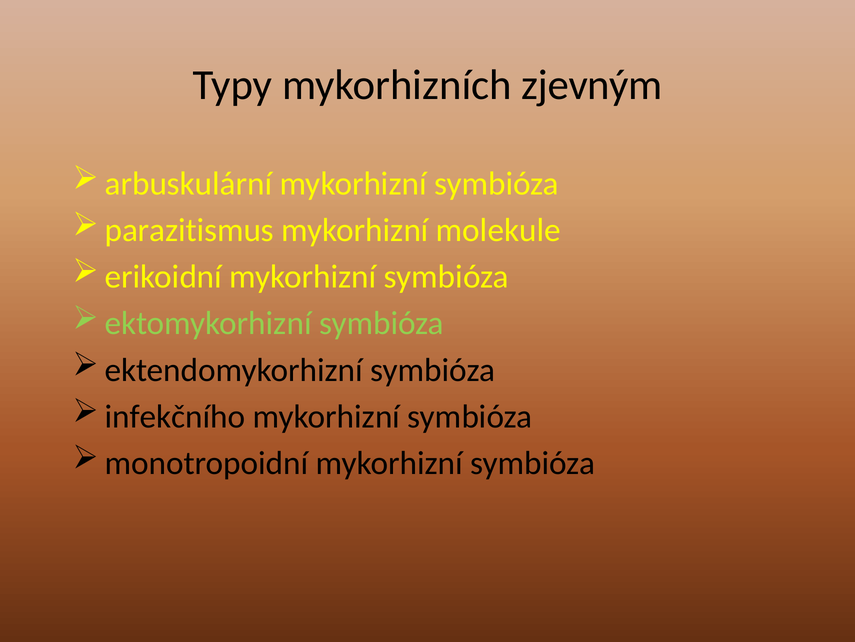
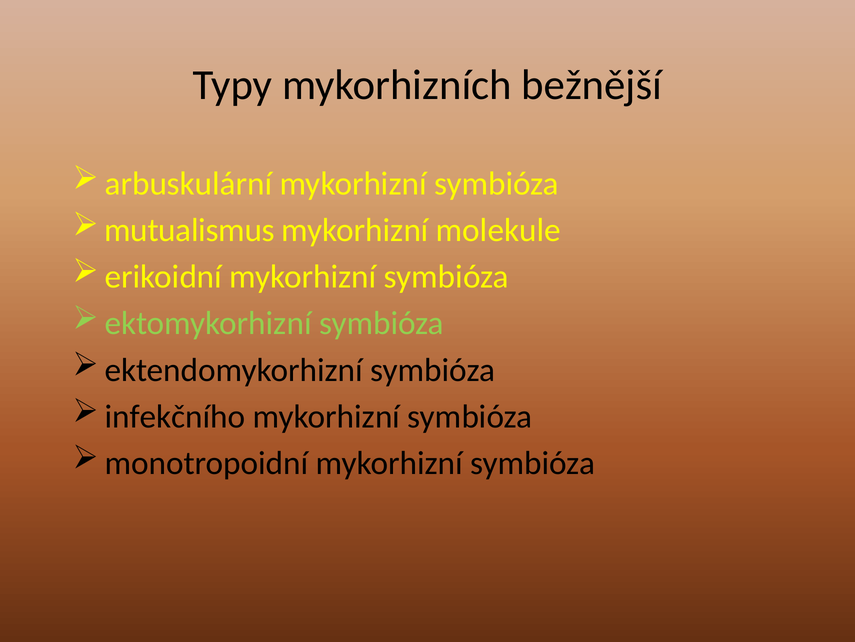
zjevným: zjevným -> bežnější (592, 85)
parazitismus: parazitismus -> mutualismus (189, 230)
